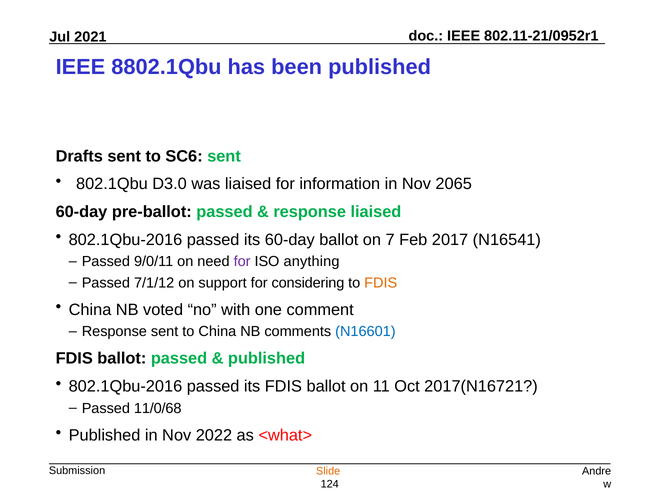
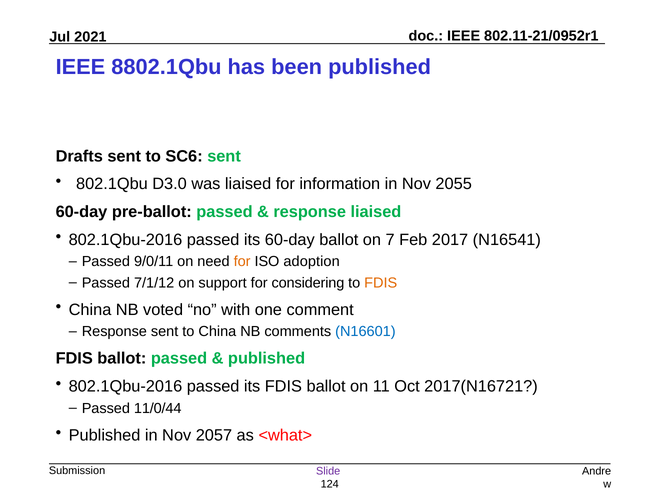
2065: 2065 -> 2055 (454, 184)
for colour: purple -> orange (242, 261)
anything: anything -> adoption (312, 261)
11/0/68: 11/0/68 -> 11/0/44 (158, 408)
2022: 2022 -> 2057 (214, 435)
Slide colour: orange -> purple (328, 470)
